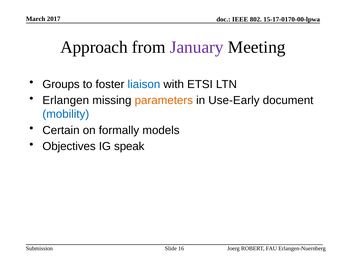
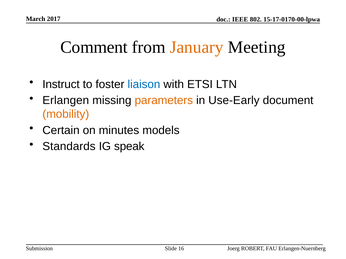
Approach: Approach -> Comment (94, 47)
January colour: purple -> orange (197, 47)
Groups: Groups -> Instruct (61, 84)
mobility colour: blue -> orange (66, 114)
formally: formally -> minutes (119, 131)
Objectives: Objectives -> Standards (69, 147)
